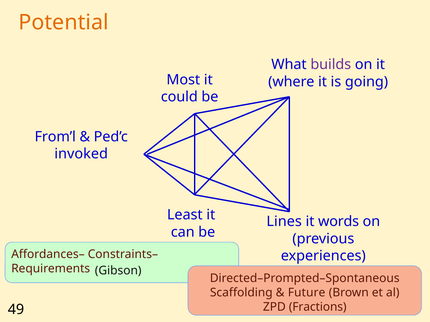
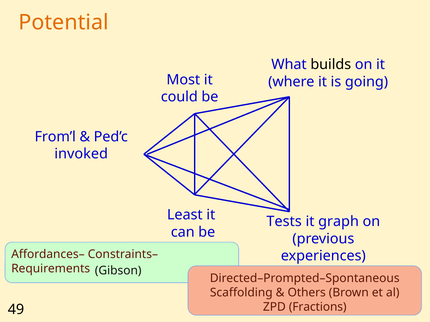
builds colour: purple -> black (331, 65)
Lines: Lines -> Tests (284, 222)
words: words -> graph (339, 222)
Future: Future -> Others (307, 293)
